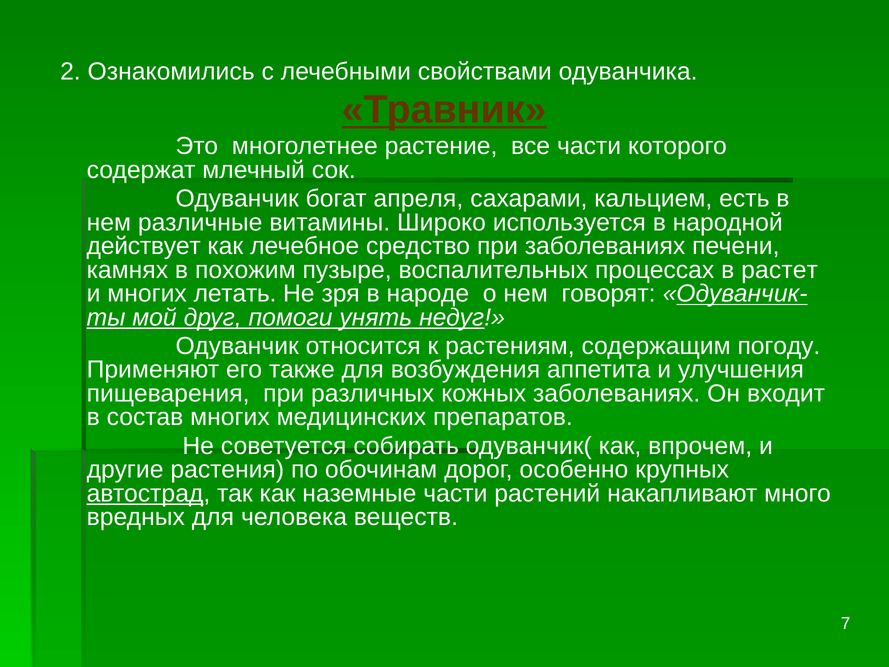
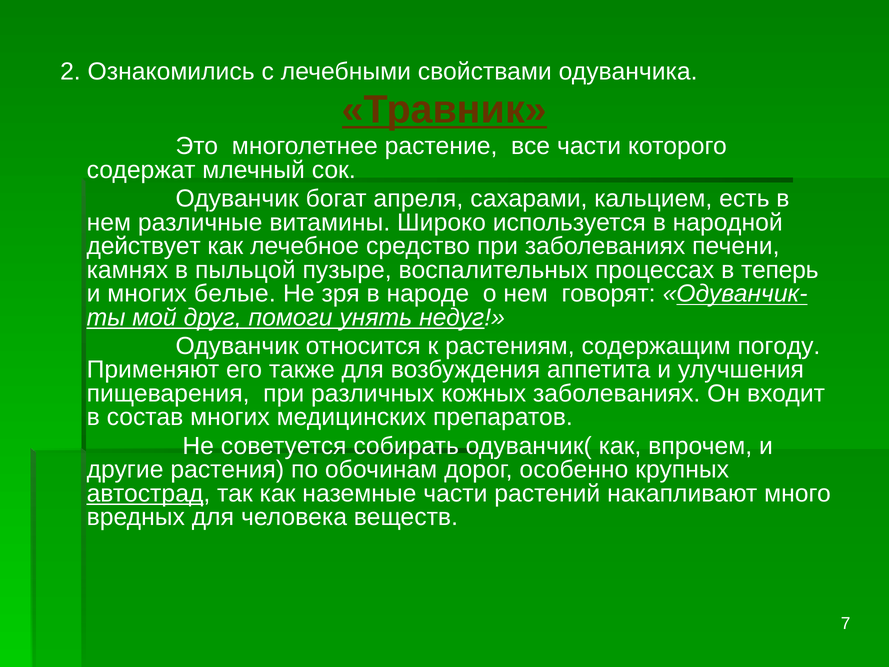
похожим: похожим -> пыльцой (245, 270)
растет: растет -> теперь (780, 270)
летать: летать -> белые (235, 294)
